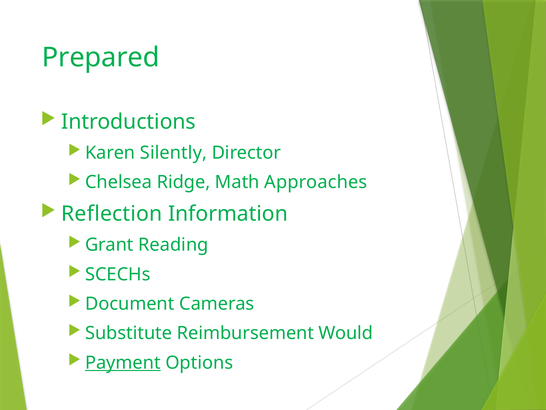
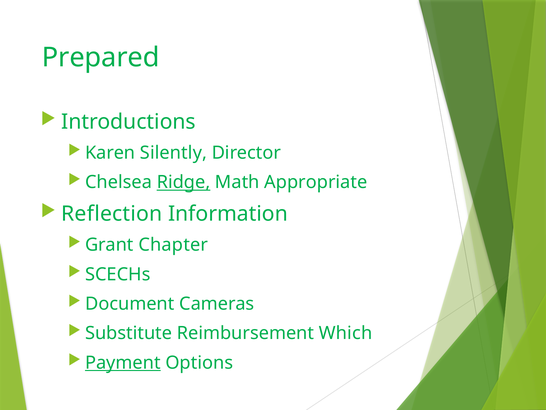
Ridge underline: none -> present (183, 182)
Approaches: Approaches -> Appropriate (316, 182)
Reading: Reading -> Chapter (173, 245)
Would: Would -> Which (346, 333)
